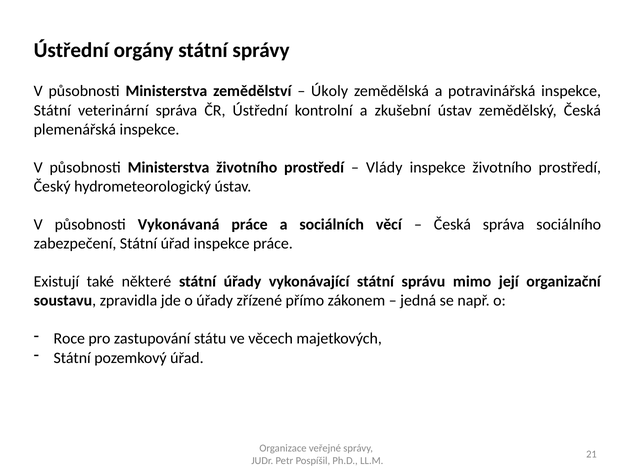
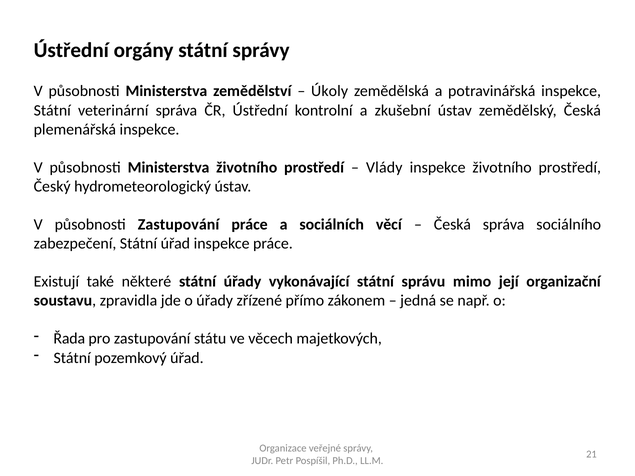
působnosti Vykonávaná: Vykonávaná -> Zastupování (179, 225)
Roce: Roce -> Řada (69, 339)
